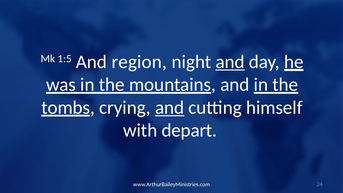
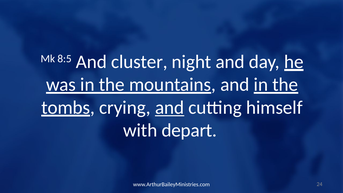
1:5: 1:5 -> 8:5 (65, 59)
region: region -> cluster (139, 62)
and underline: present -> none (230, 62)
